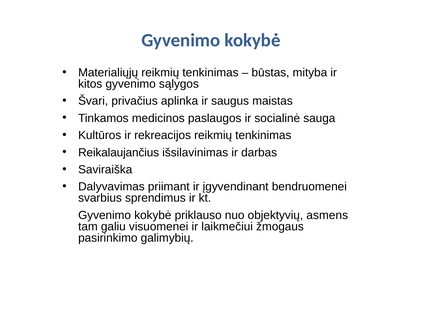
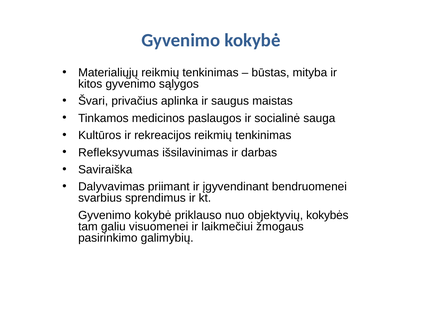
Reikalaujančius: Reikalaujančius -> Refleksyvumas (119, 152)
asmens: asmens -> kokybės (327, 215)
